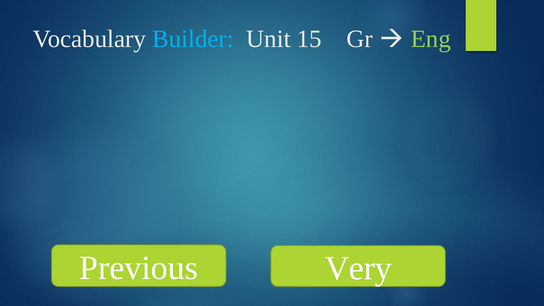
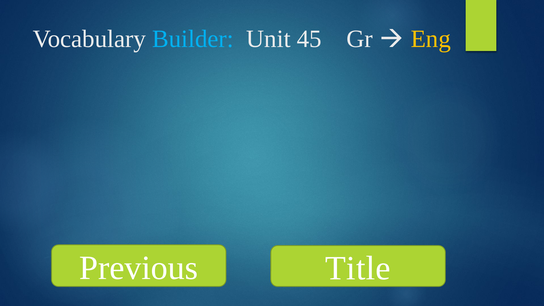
15: 15 -> 45 (309, 39)
Eng colour: light green -> yellow (431, 39)
Very: Very -> Title (358, 268)
